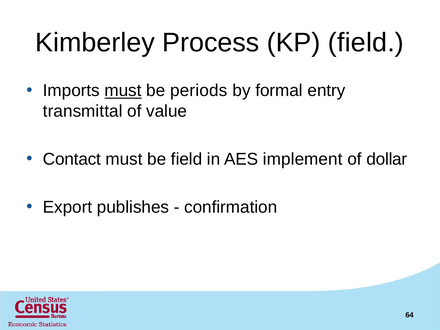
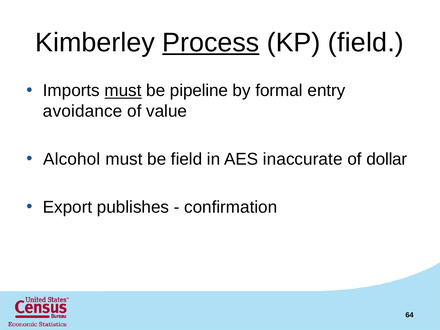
Process underline: none -> present (211, 43)
periods: periods -> pipeline (199, 91)
transmittal: transmittal -> avoidance (83, 111)
Contact: Contact -> Alcohol (72, 159)
implement: implement -> inaccurate (303, 159)
